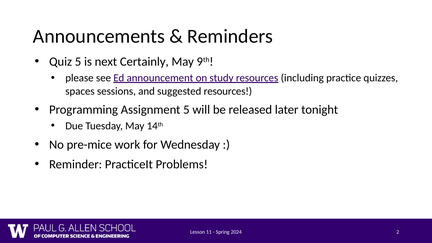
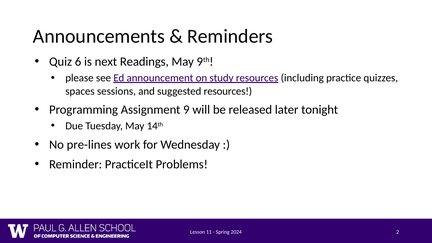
Quiz 5: 5 -> 6 (78, 62)
Certainly: Certainly -> Readings (144, 62)
Assignment 5: 5 -> 9 (186, 110)
pre-mice: pre-mice -> pre-lines (89, 145)
